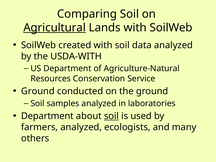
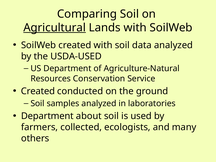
USDA-WITH: USDA-WITH -> USDA-USED (76, 56)
Ground: Ground -> Created (38, 91)
soil underline: present -> none (111, 116)
farmers analyzed: analyzed -> collected (81, 127)
